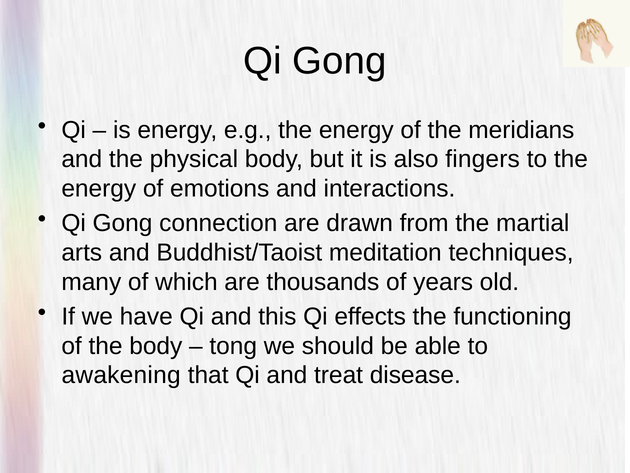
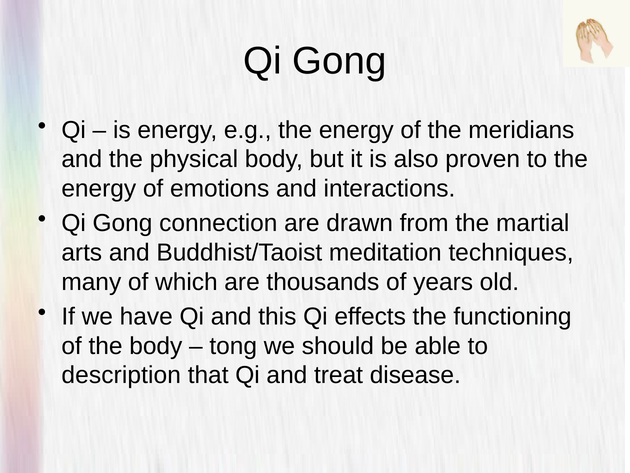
fingers: fingers -> proven (483, 159)
awakening: awakening -> description (121, 375)
